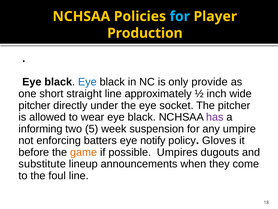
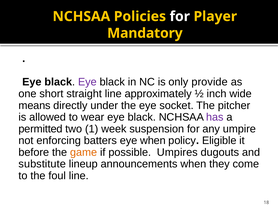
for colour: light blue -> white (180, 16)
Production: Production -> Mandatory (145, 33)
Eye colour: blue -> purple (87, 82)
pitcher: pitcher -> means (35, 105)
informing: informing -> permitted (41, 129)
5: 5 -> 1 (92, 129)
eye notify: notify -> when (153, 140)
Gloves: Gloves -> Eligible (219, 140)
